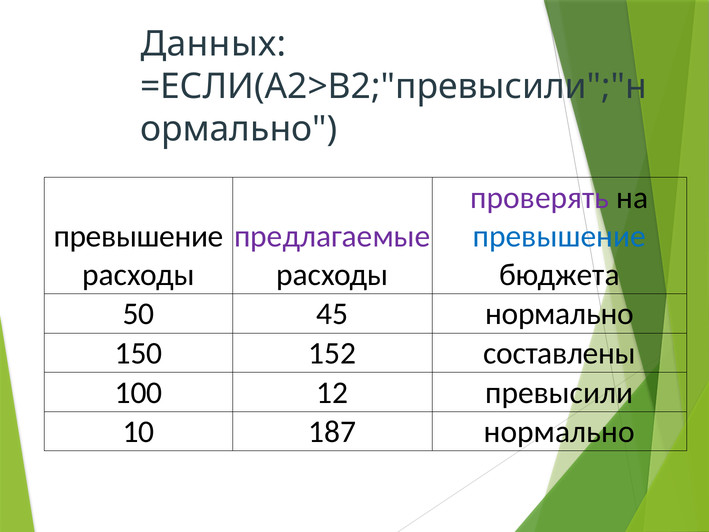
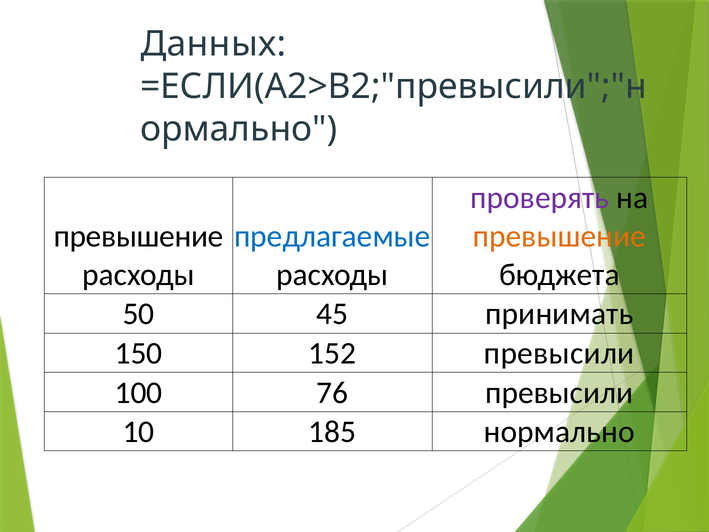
предлагаемые colour: purple -> blue (332, 236)
превышение colour: blue -> orange (559, 236)
45 нормально: нормально -> принимать (559, 314)
152 составлены: составлены -> превысили (559, 353)
12: 12 -> 76 (332, 392)
187: 187 -> 185 (332, 432)
